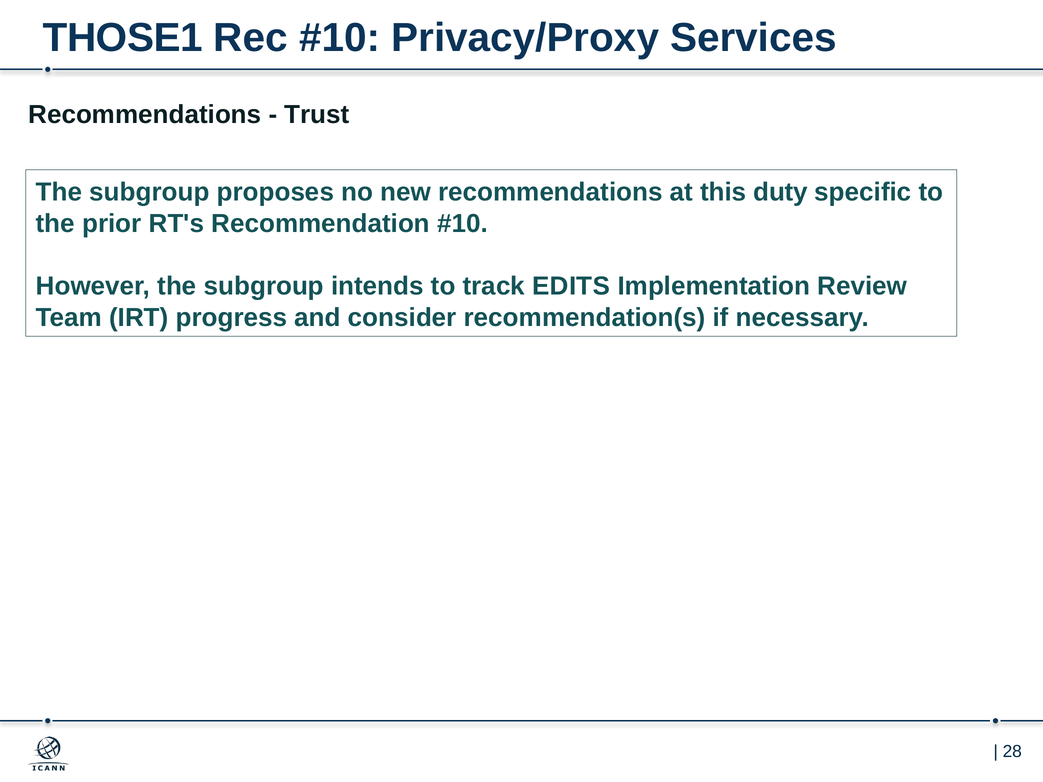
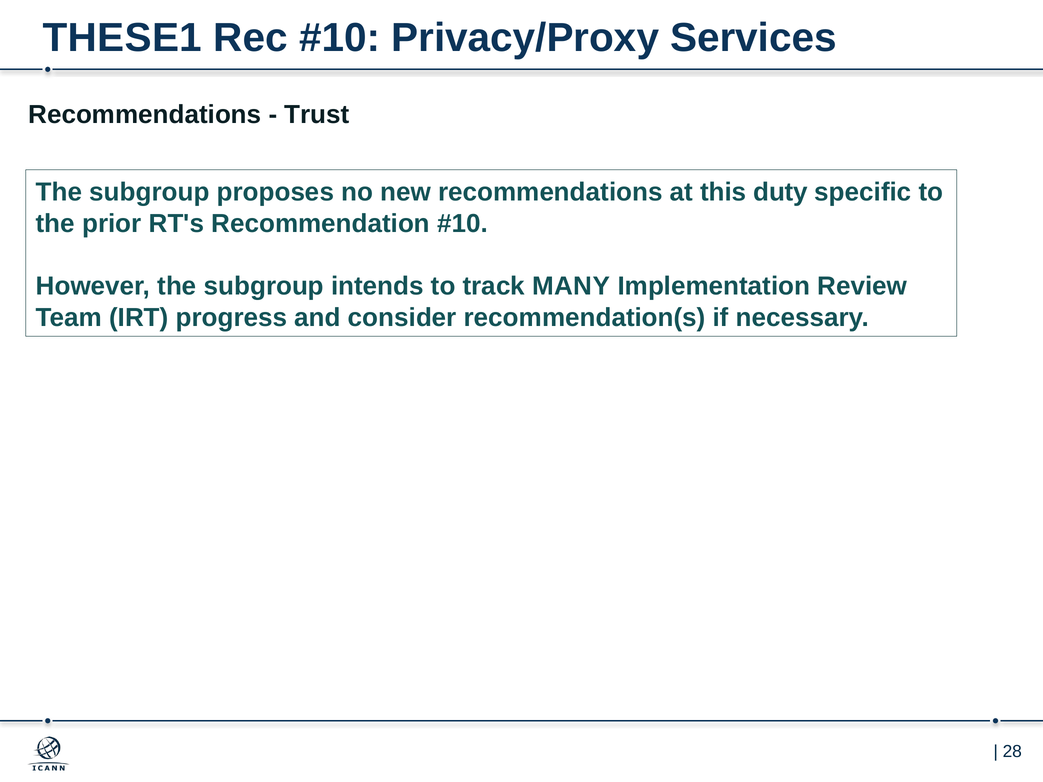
THOSE1: THOSE1 -> THESE1 (122, 38)
EDITS: EDITS -> MANY (571, 286)
